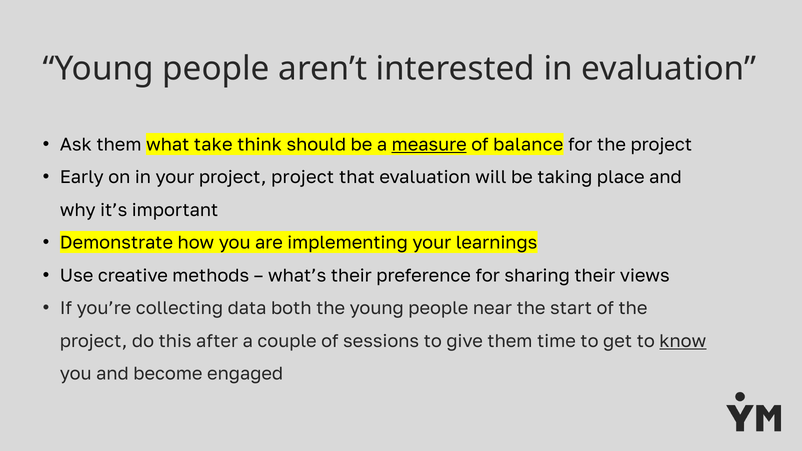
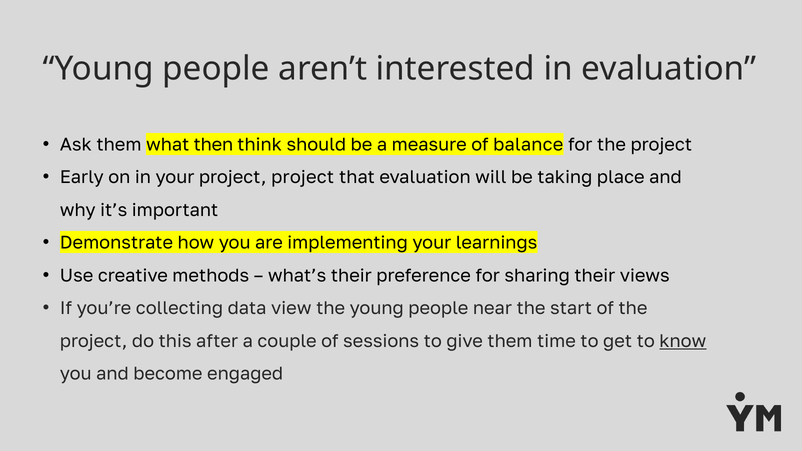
take: take -> then (213, 145)
measure underline: present -> none (429, 145)
both: both -> view (291, 308)
